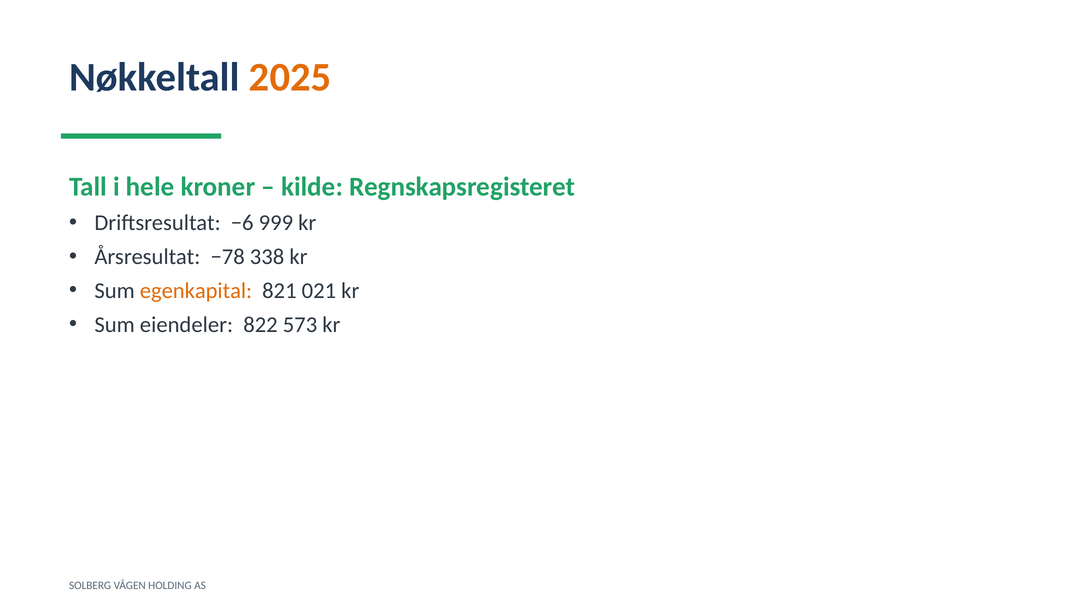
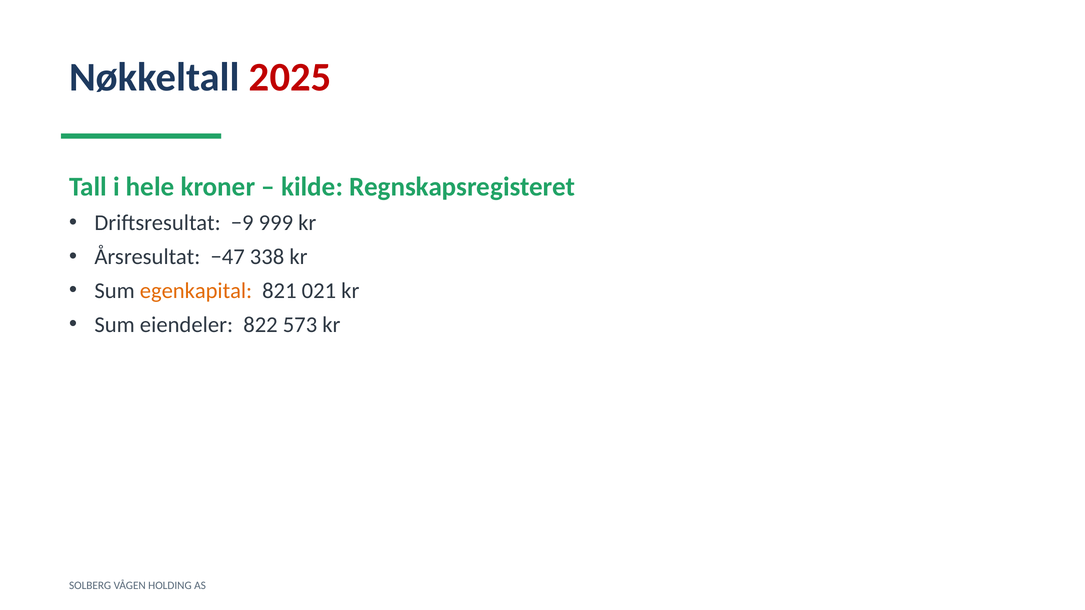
2025 colour: orange -> red (290, 77)
−6: −6 -> −9 (242, 223)
−78: −78 -> −47 (228, 257)
